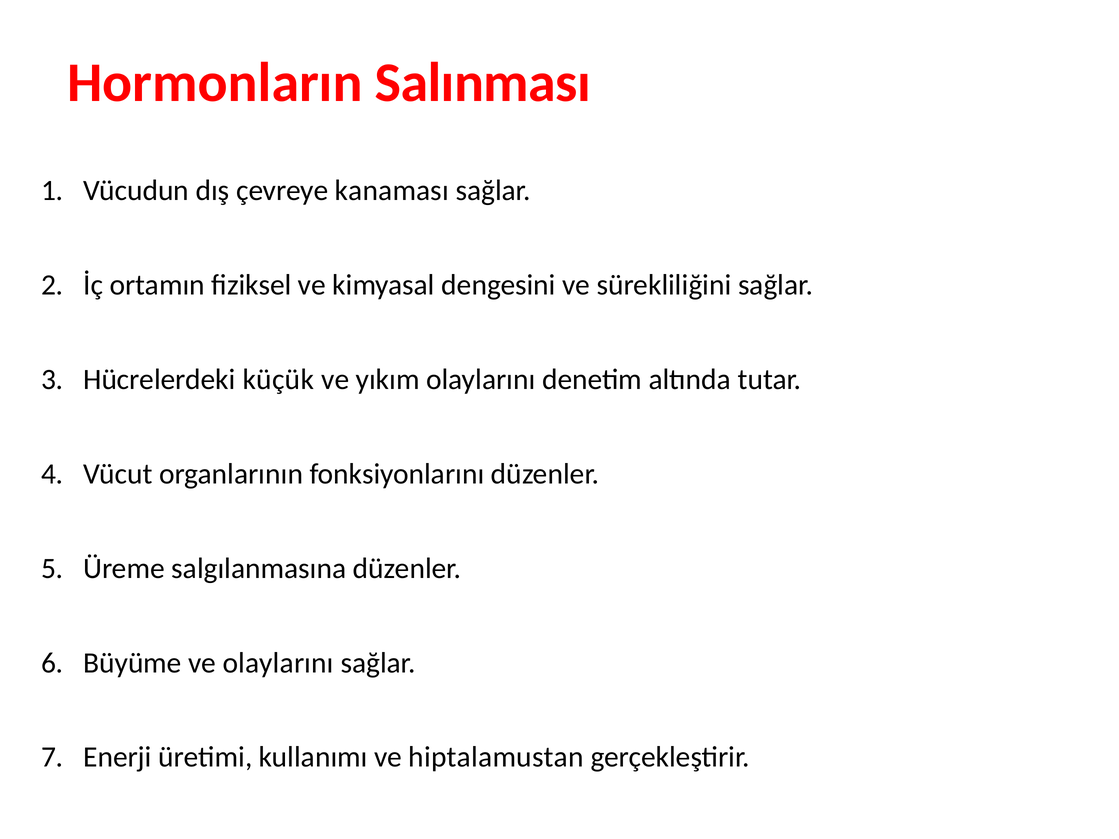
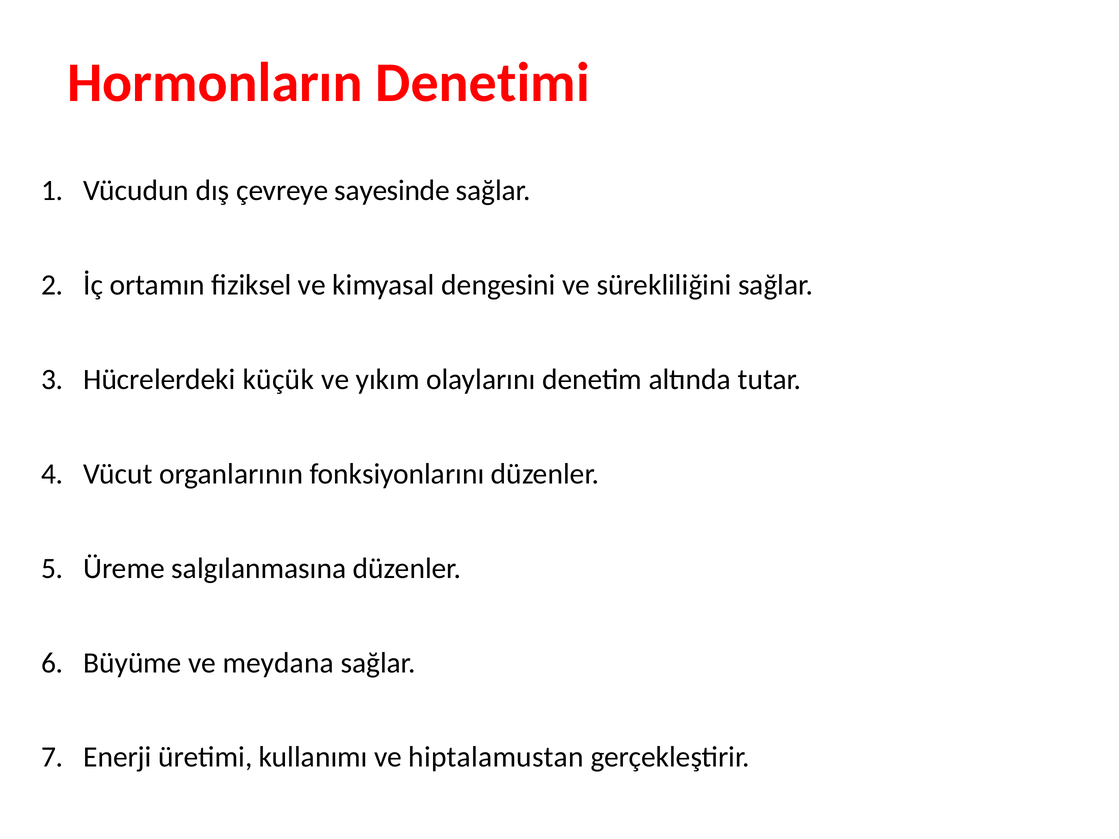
Salınması: Salınması -> Denetimi (483, 83)
kanaması: kanaması -> sayesinde (392, 191)
ve olaylarını: olaylarını -> meydana (278, 663)
